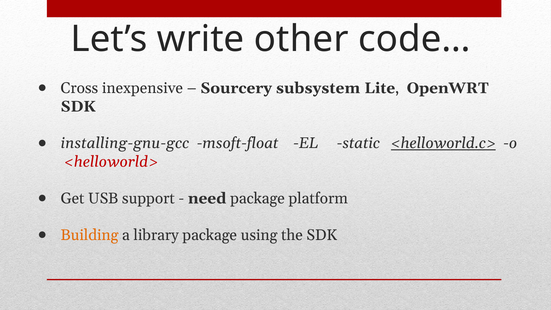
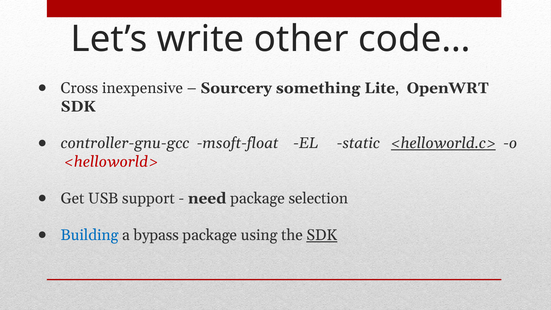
subsystem: subsystem -> something (318, 88)
installing-gnu-gcc: installing-gnu-gcc -> controller-gnu-gcc (125, 143)
platform: platform -> selection (318, 198)
Building colour: orange -> blue (90, 235)
library: library -> bypass (156, 235)
SDK underline: none -> present (322, 235)
